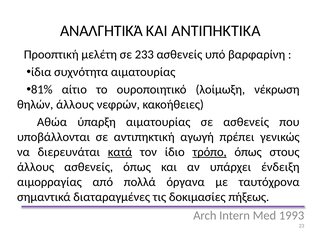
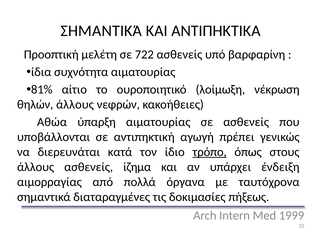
ΑΝΑΛΓΗΤΙΚΆ: ΑΝΑΛΓΗΤΙΚΆ -> ΣΗΜΑΝΤΙΚΆ (101, 31)
233: 233 -> 722 (144, 55)
κατά underline: present -> none (120, 152)
ασθενείς όπως: όπως -> ίζημα (137, 167)
1993: 1993 -> 1999 (292, 215)
